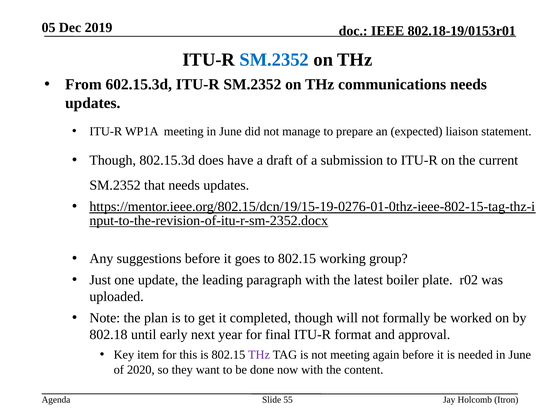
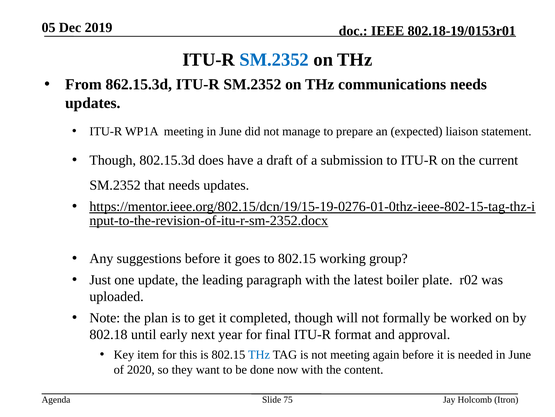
602.15.3d: 602.15.3d -> 862.15.3d (139, 84)
THz colour: purple -> blue (259, 354)
55: 55 -> 75 (288, 399)
